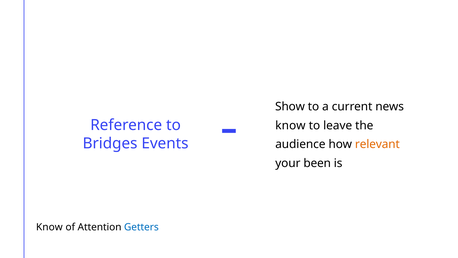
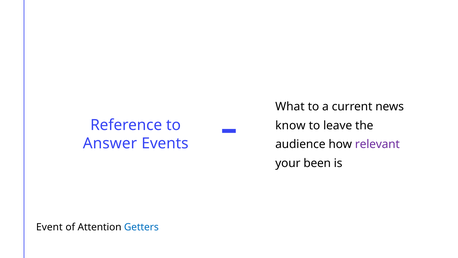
Show: Show -> What (290, 106)
Bridges: Bridges -> Answer (110, 143)
relevant colour: orange -> purple (377, 144)
Know: Know -> Event (49, 227)
